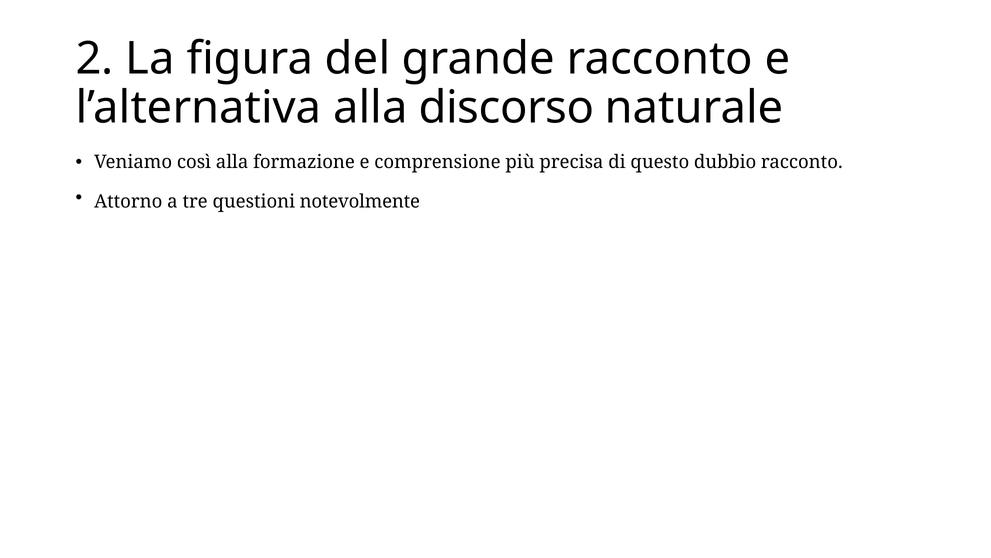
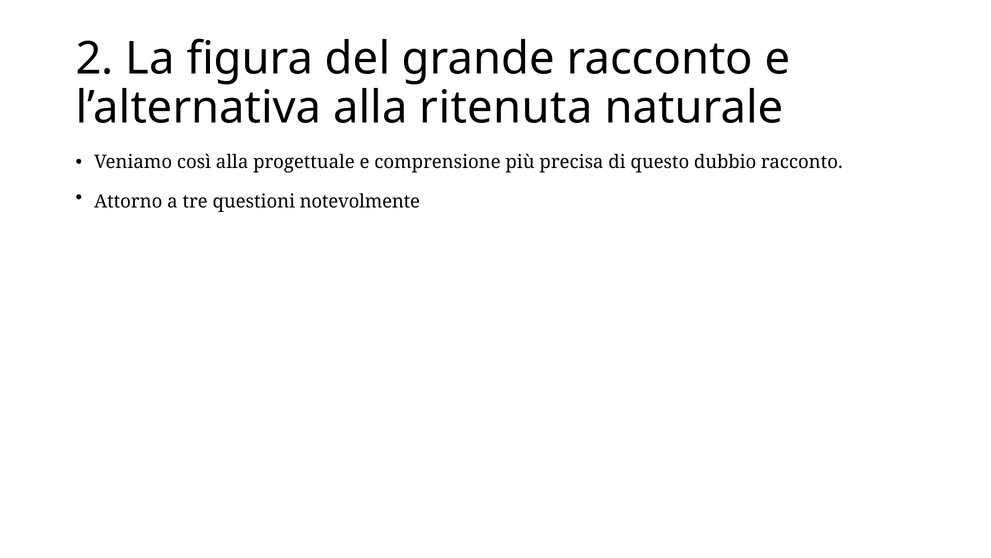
discorso: discorso -> ritenuta (506, 108)
formazione: formazione -> progettuale (304, 162)
